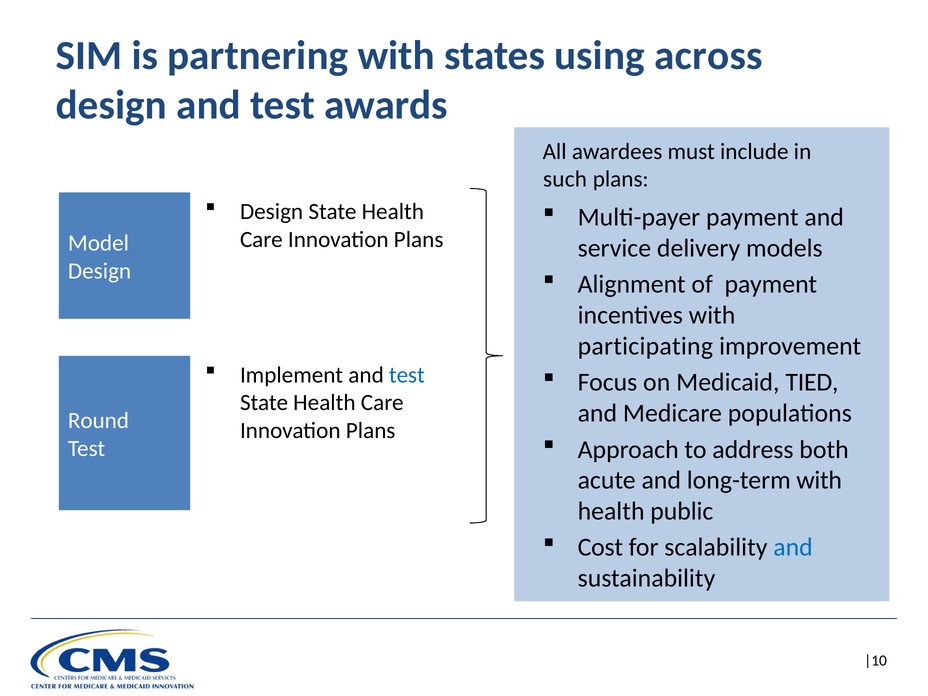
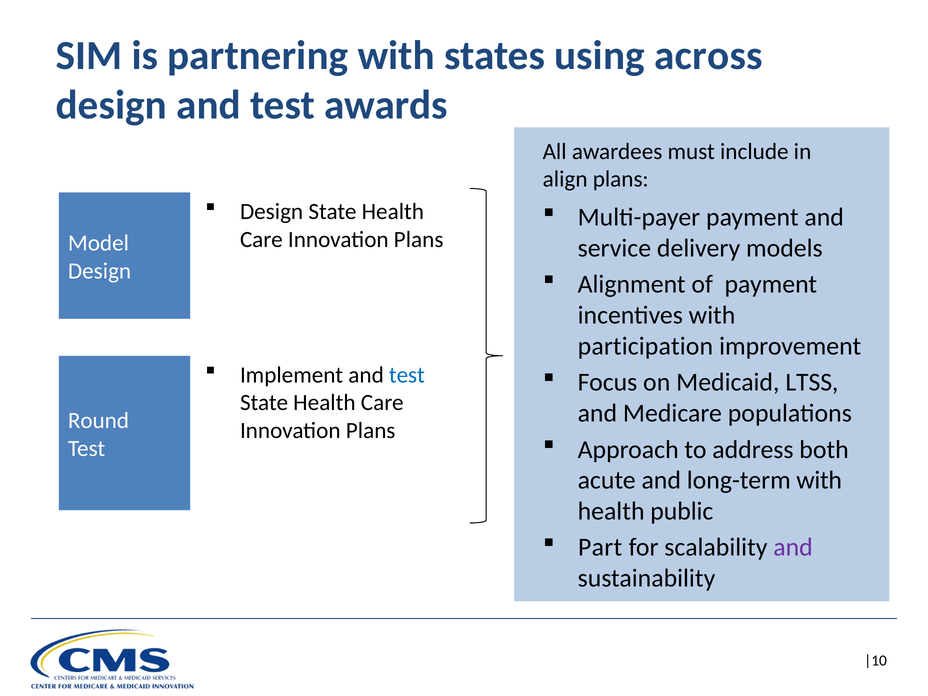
such: such -> align (565, 179)
participating: participating -> participation (645, 346)
TIED: TIED -> LTSS (812, 382)
Cost: Cost -> Part (600, 547)
and colour: blue -> purple (793, 547)
